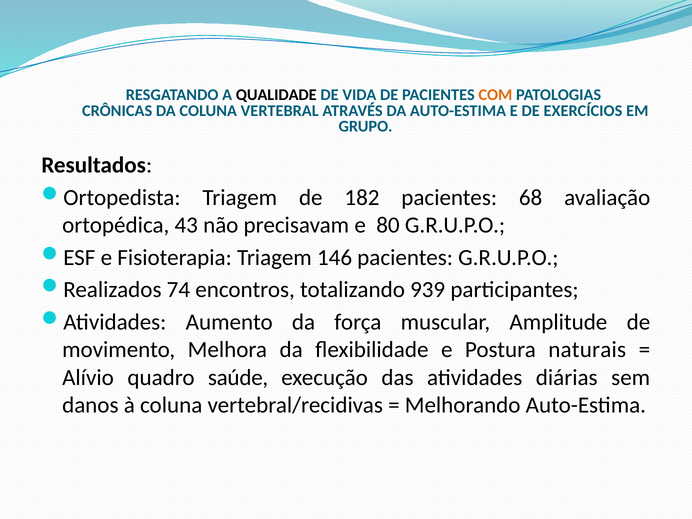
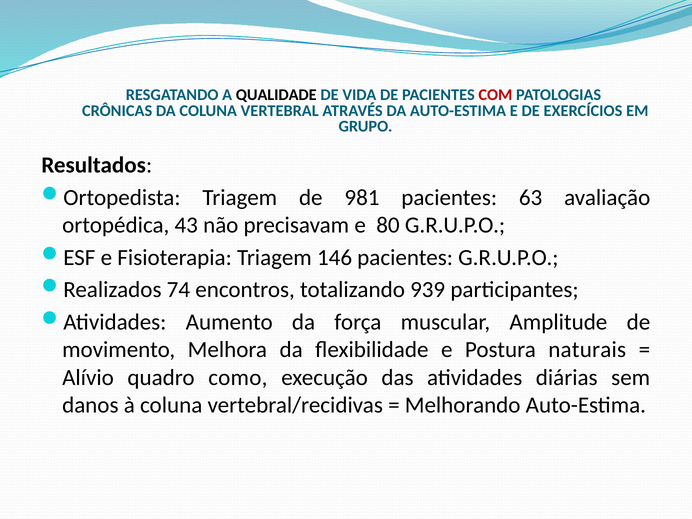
COM colour: orange -> red (495, 95)
182: 182 -> 981 (362, 198)
68: 68 -> 63 (531, 198)
saúde: saúde -> como (238, 378)
